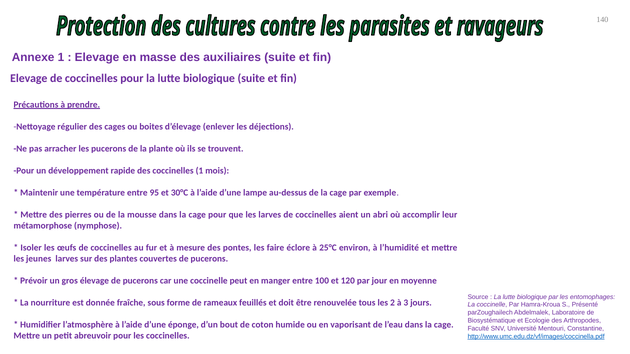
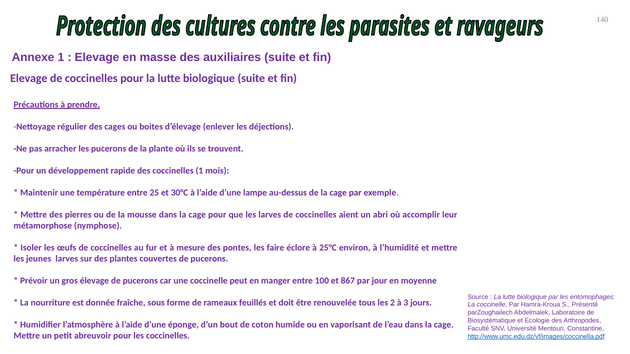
95: 95 -> 25 (154, 193)
120: 120 -> 867 (348, 281)
